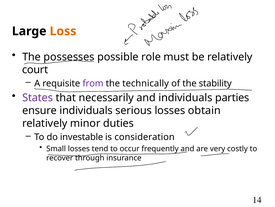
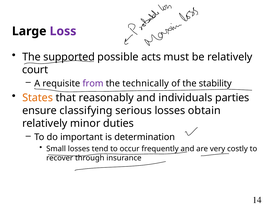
Loss colour: orange -> purple (63, 31)
possesses: possesses -> supported (69, 57)
role: role -> acts (151, 57)
States colour: purple -> orange (38, 97)
necessarily: necessarily -> reasonably (106, 97)
ensure individuals: individuals -> classifying (86, 110)
investable: investable -> important (82, 137)
consideration: consideration -> determination (145, 137)
